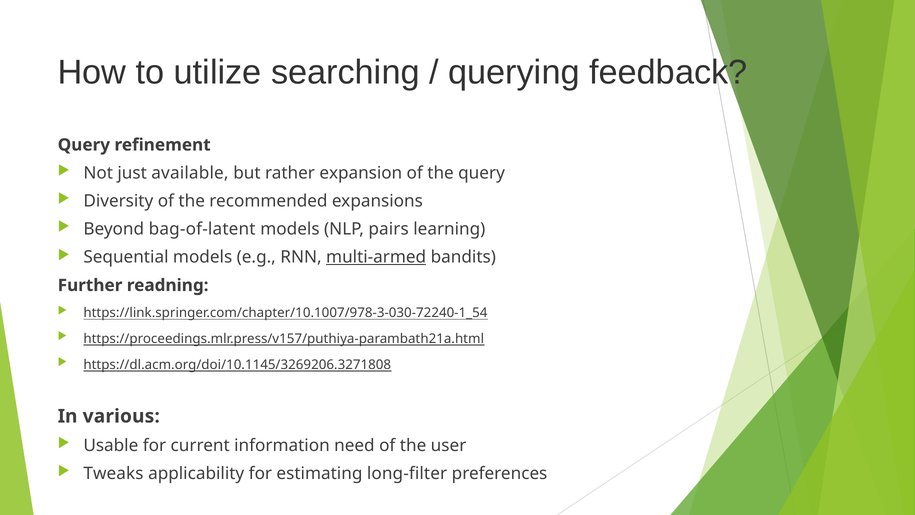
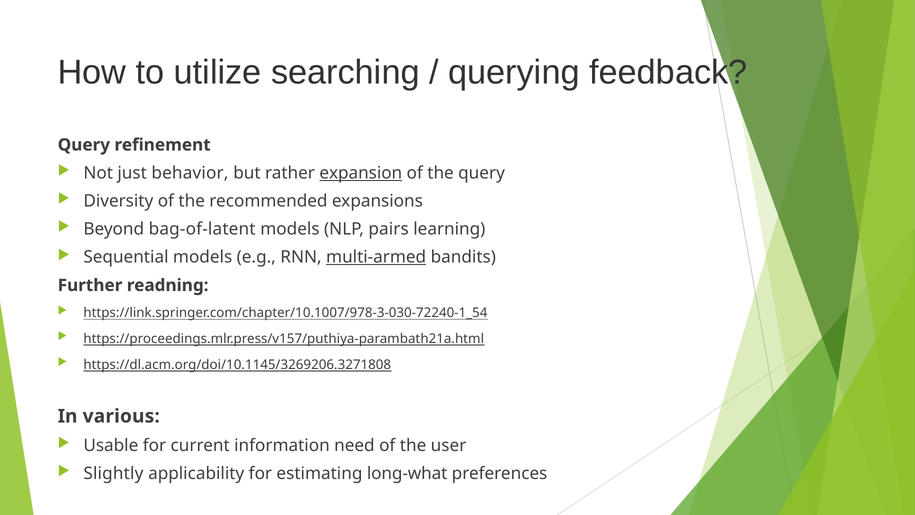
available: available -> behavior (190, 173)
expansion underline: none -> present (361, 173)
Tweaks: Tweaks -> Slightly (113, 473)
long-filter: long-filter -> long-what (407, 473)
